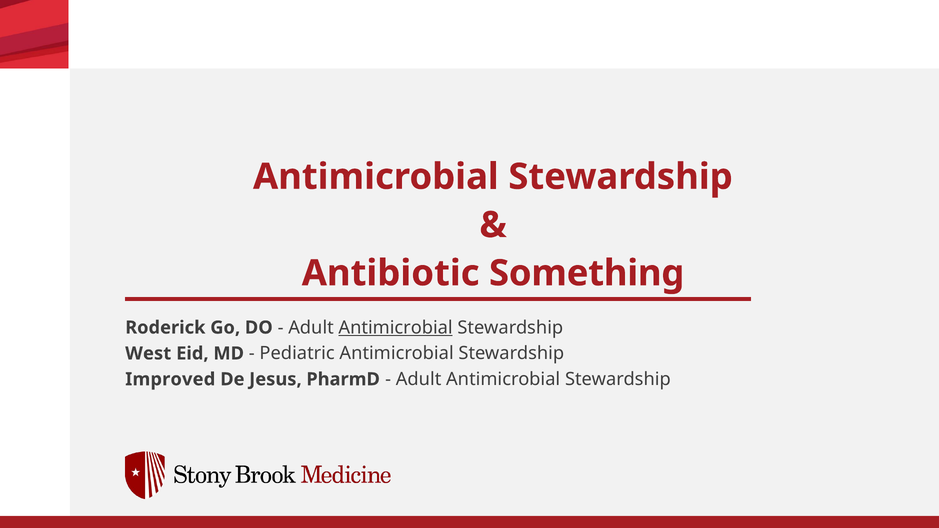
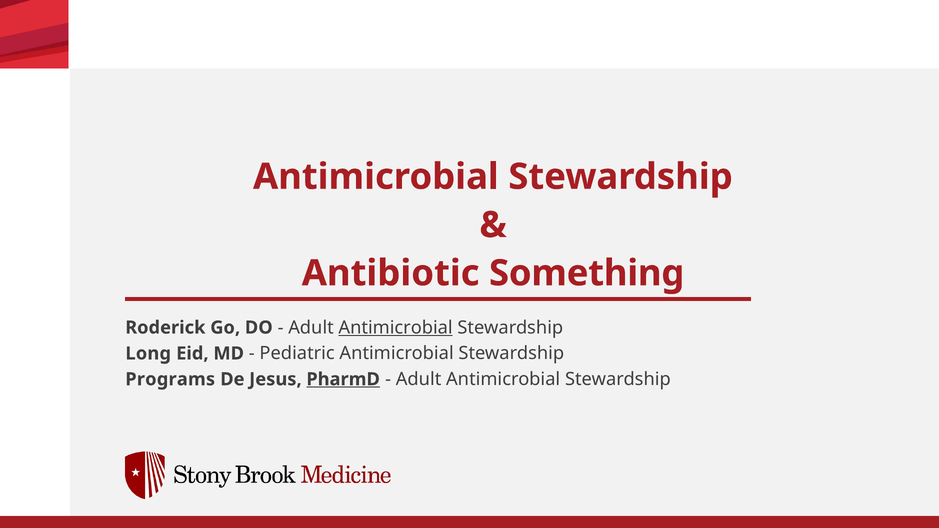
West: West -> Long (148, 354)
Improved: Improved -> Programs (170, 379)
PharmD underline: none -> present (343, 379)
